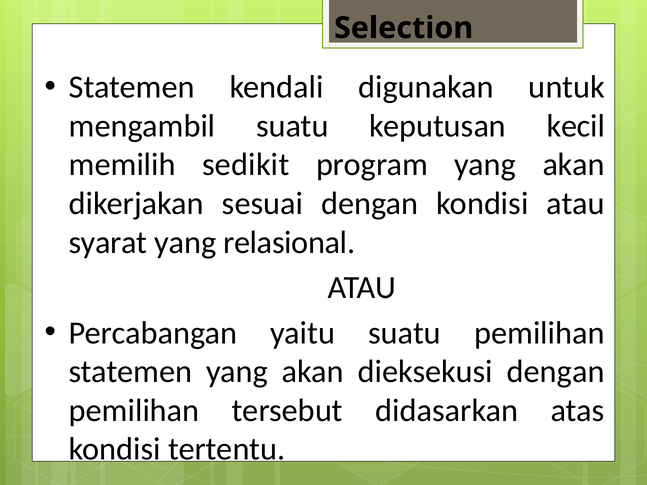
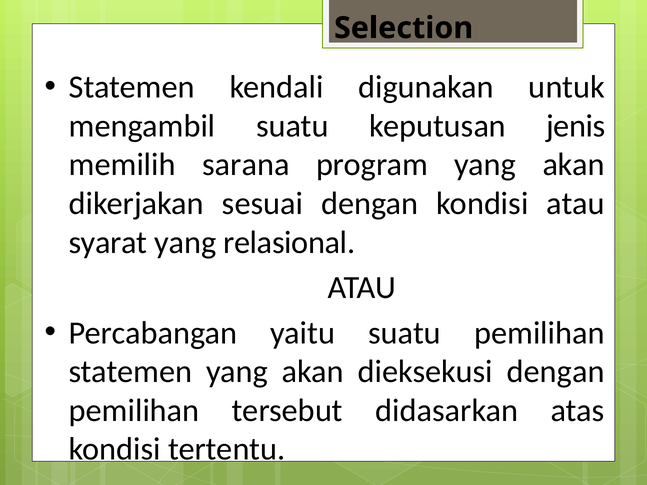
kecil: kecil -> jenis (576, 126)
sedikit: sedikit -> sarana (246, 165)
